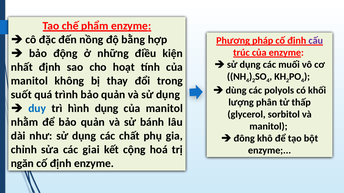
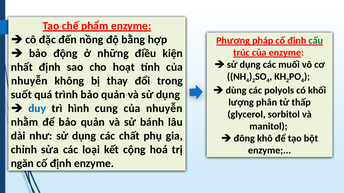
cấu colour: purple -> green (316, 41)
manitol: manitol -> nhuyễn (29, 81)
hình dụng: dụng -> cung (106, 109)
manitol: manitol -> nhuyễn (164, 109)
giai: giai -> loại (91, 150)
